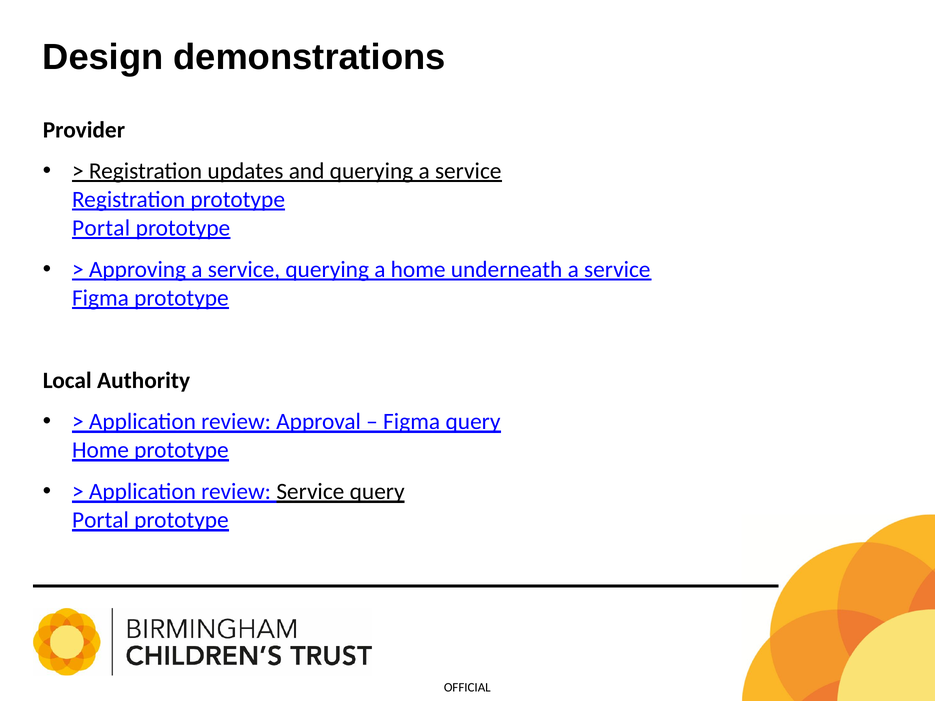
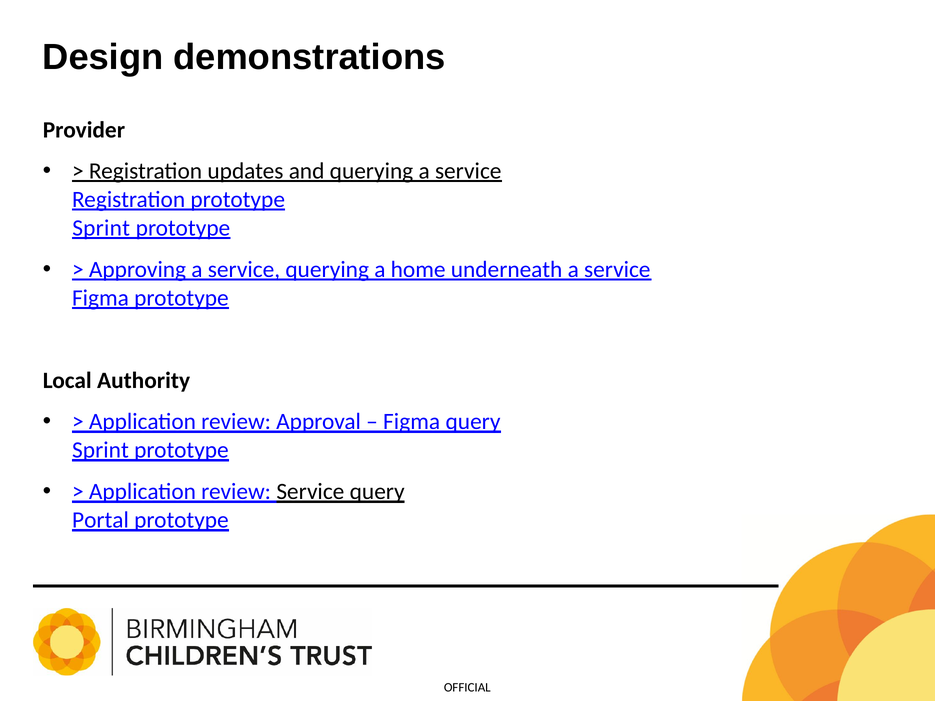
Portal: Portal -> Sprint (101, 228)
Home: Home -> Sprint (100, 450)
